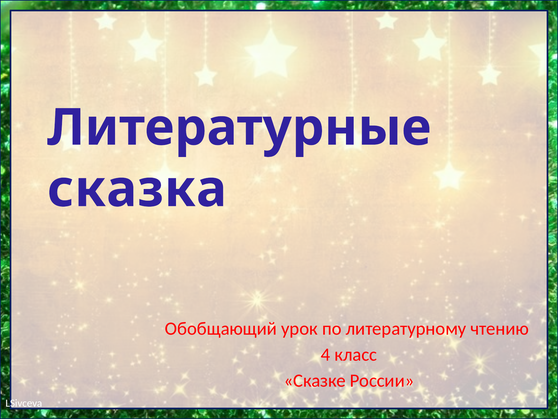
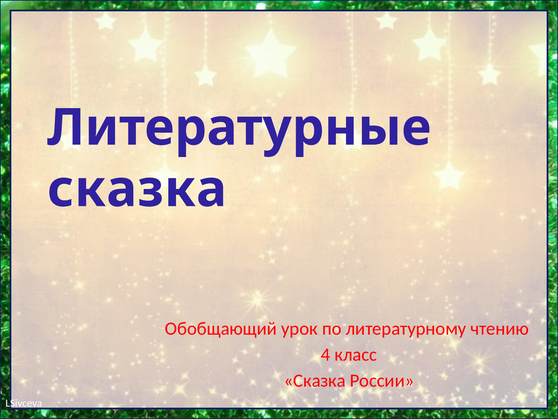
Сказке: Сказке -> Сказка (315, 380)
